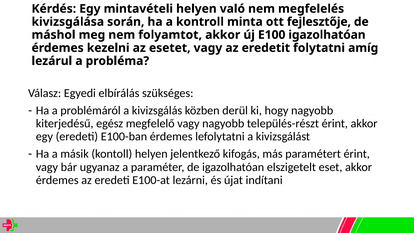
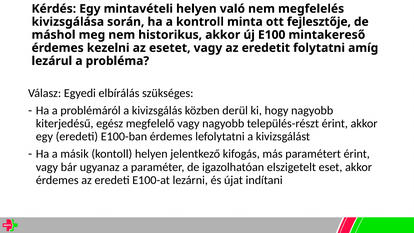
folyamtot: folyamtot -> historikus (170, 35)
E100 igazolhatóan: igazolhatóan -> mintakereső (327, 35)
